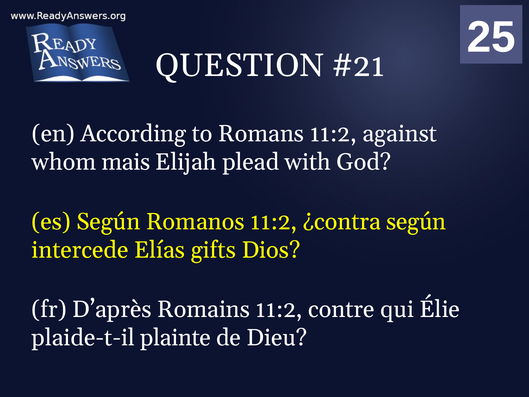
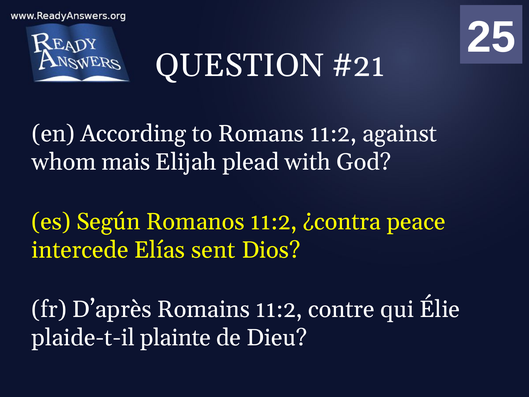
¿contra según: según -> peace (416, 222)
gifts: gifts -> sent (213, 250)
